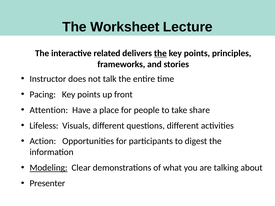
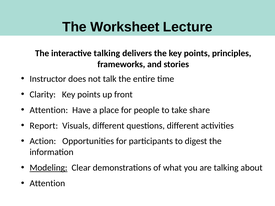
interactive related: related -> talking (107, 53)
the underline: present -> none (160, 53)
Pacing: Pacing -> Clarity (43, 95)
Lifeless: Lifeless -> Report (44, 126)
Presenter: Presenter -> Attention (47, 184)
